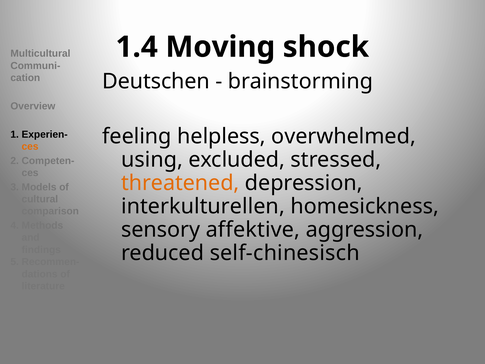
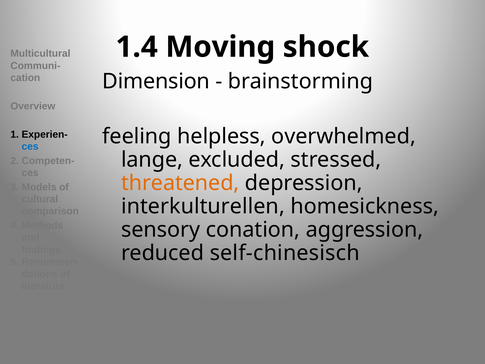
Deutschen: Deutschen -> Dimension (156, 81)
ces colour: orange -> blue (30, 147)
using: using -> lange (152, 160)
affektive: affektive -> conation (253, 230)
